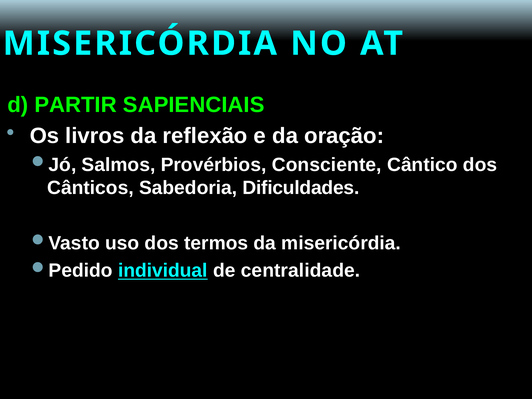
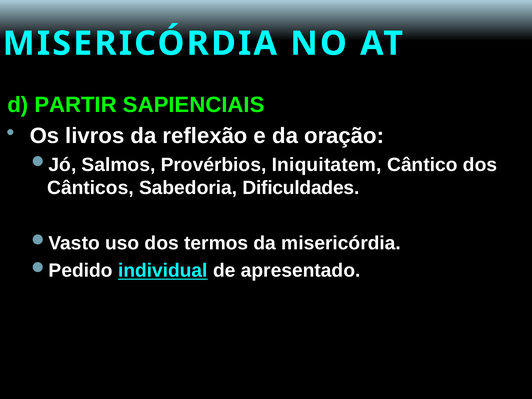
Consciente: Consciente -> Iniquitatem (327, 165)
centralidade: centralidade -> apresentado (301, 271)
